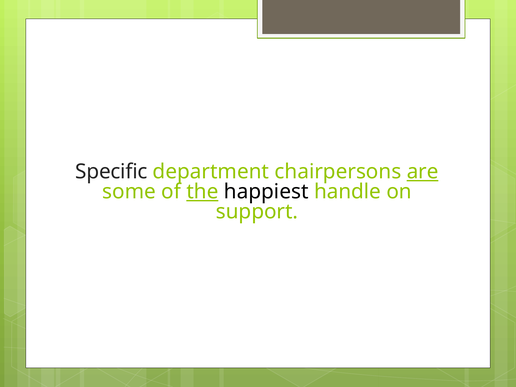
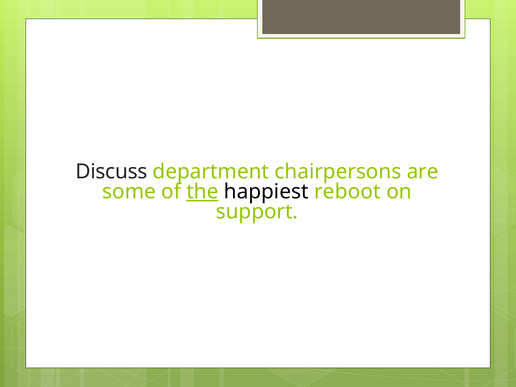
Specific: Specific -> Discuss (111, 172)
are underline: present -> none (423, 172)
handle: handle -> reboot (347, 192)
